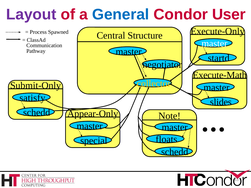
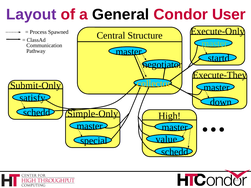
General colour: blue -> black (121, 14)
master colour: white -> light green (214, 44)
Execute-Math: Execute-Math -> Execute-They (220, 75)
slides: slides -> down (221, 102)
Appear-Only: Appear-Only -> Simple-Only (93, 114)
Note: Note -> High (170, 116)
floats: floats -> value (166, 140)
